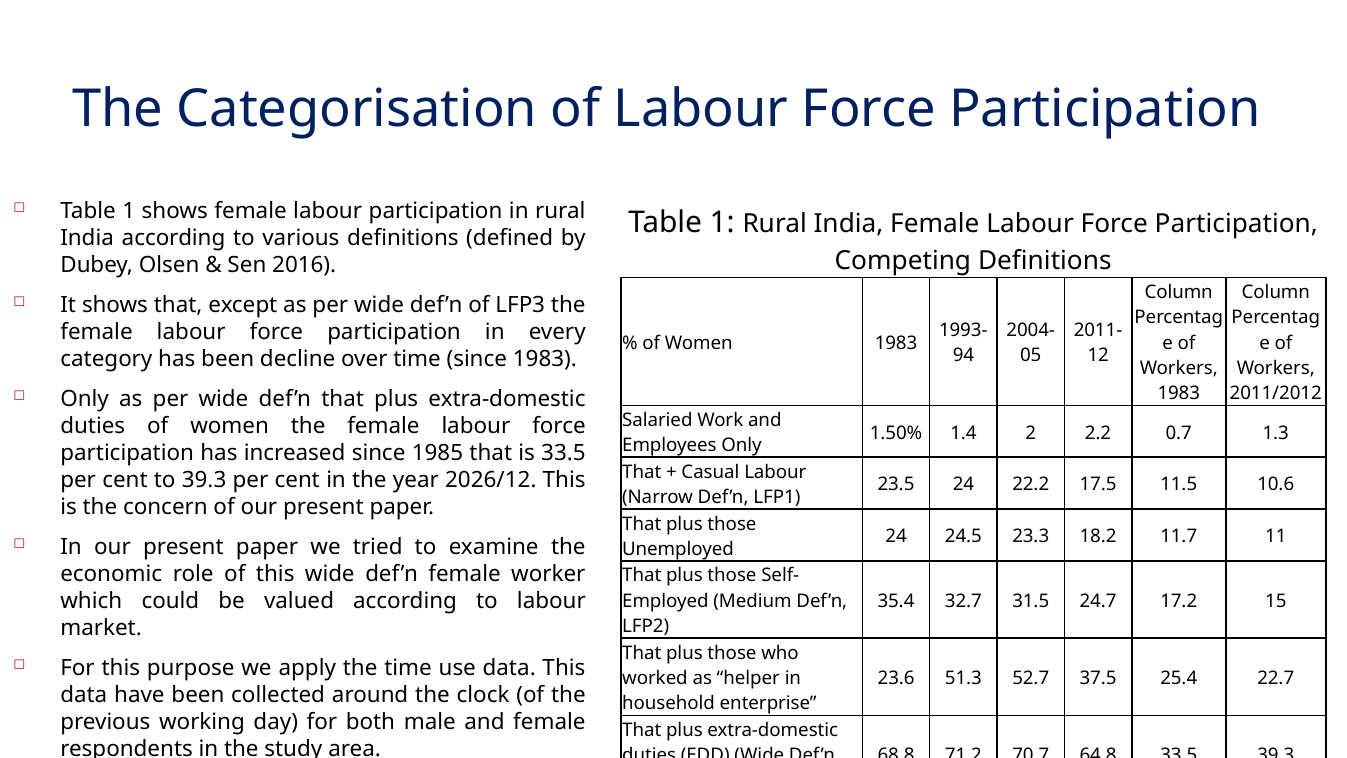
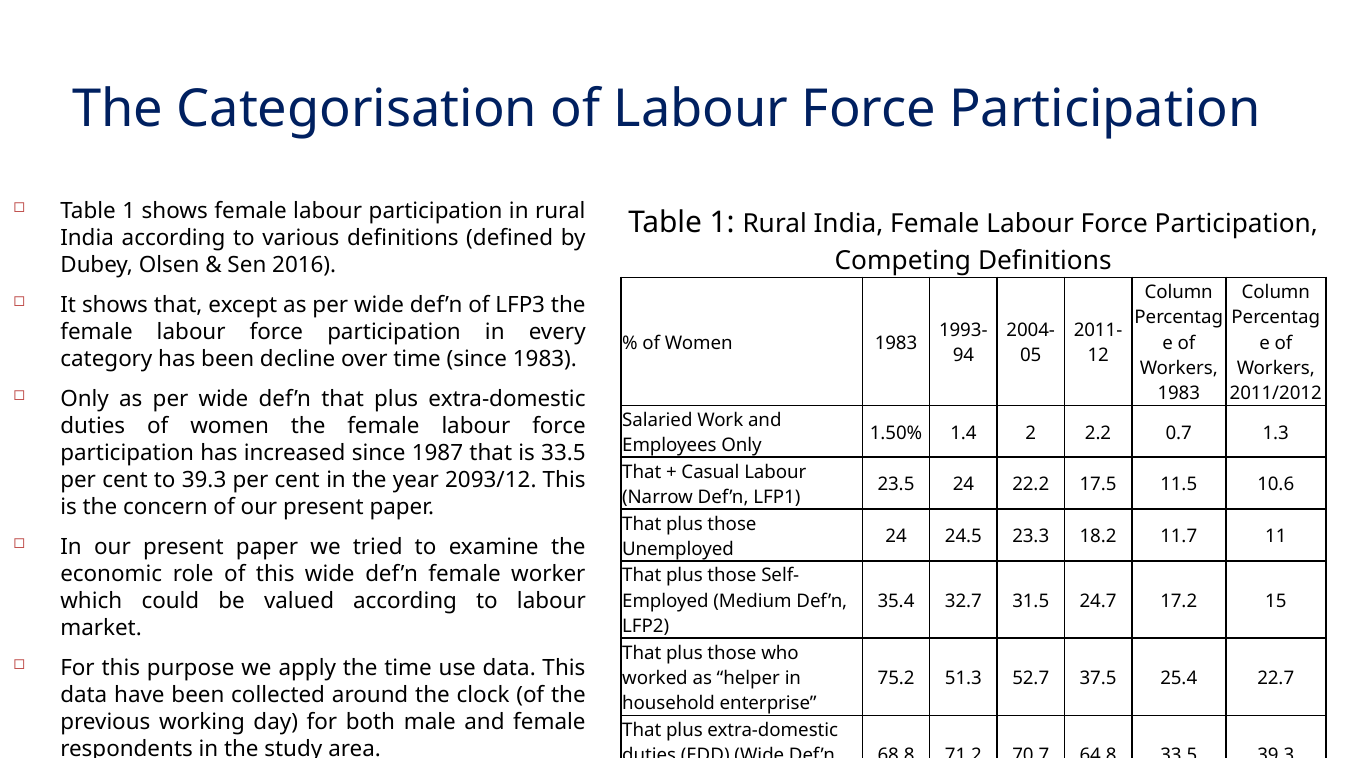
1985: 1985 -> 1987 (437, 453)
2026/12: 2026/12 -> 2093/12 (491, 480)
23.6: 23.6 -> 75.2 (896, 678)
